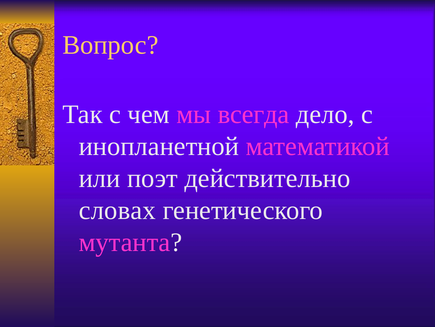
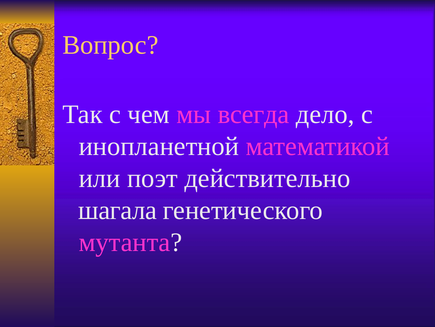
словах: словах -> шагала (117, 210)
